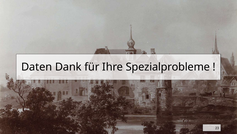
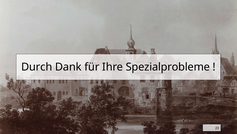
Daten: Daten -> Durch (37, 67)
